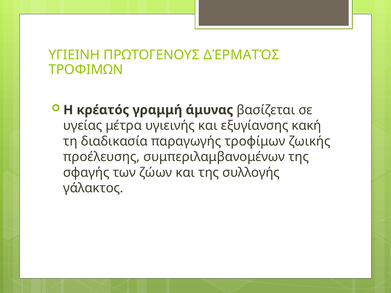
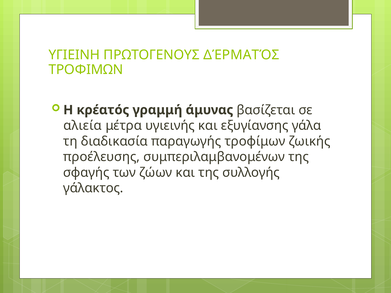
υγείας: υγείας -> αλιεία (83, 126)
κακή: κακή -> γάλα (306, 126)
